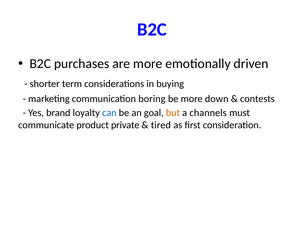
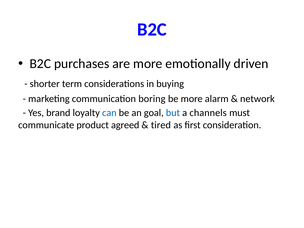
down: down -> alarm (217, 99)
contests: contests -> network (257, 99)
but colour: orange -> blue (173, 113)
private: private -> agreed (125, 125)
